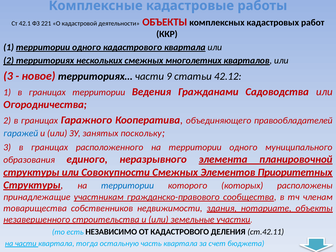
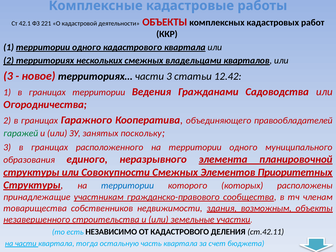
многолетних: многолетних -> владельцами (193, 61)
части 9: 9 -> 3 (169, 76)
42.12: 42.12 -> 12.42 (228, 76)
гаражей colour: blue -> green (21, 133)
нотариате: нотариате -> возможным (266, 208)
